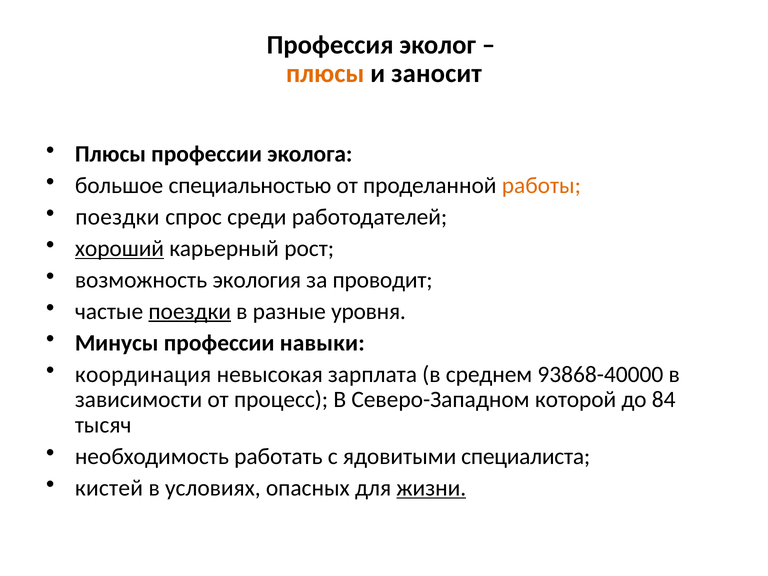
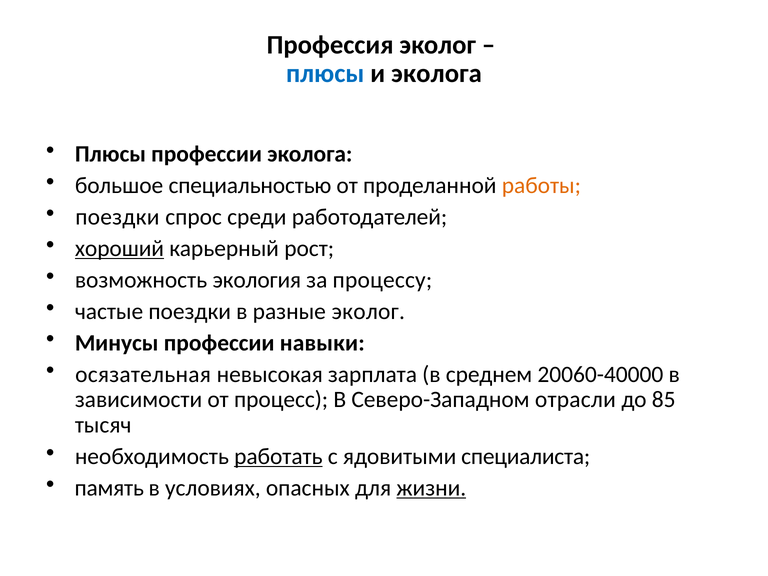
плюсы colour: orange -> blue (325, 74)
и заносит: заносит -> эколога (437, 74)
проводит: проводит -> процессу (382, 280)
поездки underline: present -> none (190, 311)
разные уровня: уровня -> эколог (368, 311)
координация: координация -> осязательная (143, 374)
93868-40000: 93868-40000 -> 20060-40000 (600, 374)
которой: которой -> отрасли (575, 400)
84: 84 -> 85 (664, 400)
работать underline: none -> present (278, 456)
кистей: кистей -> память (109, 488)
